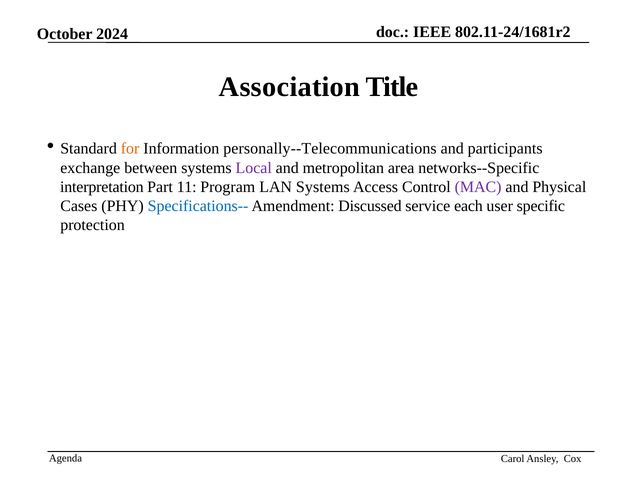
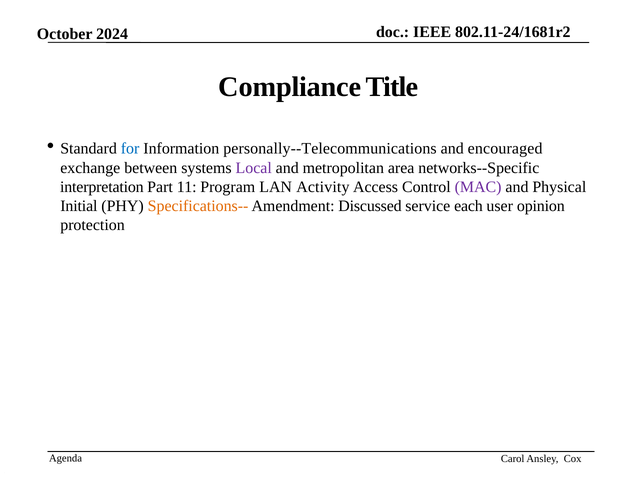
Association: Association -> Compliance (290, 87)
for colour: orange -> blue (130, 149)
participants: participants -> encouraged (505, 149)
LAN Systems: Systems -> Activity (323, 187)
Cases: Cases -> Initial (79, 206)
Specifications-- colour: blue -> orange (198, 206)
specific: specific -> opinion (541, 206)
